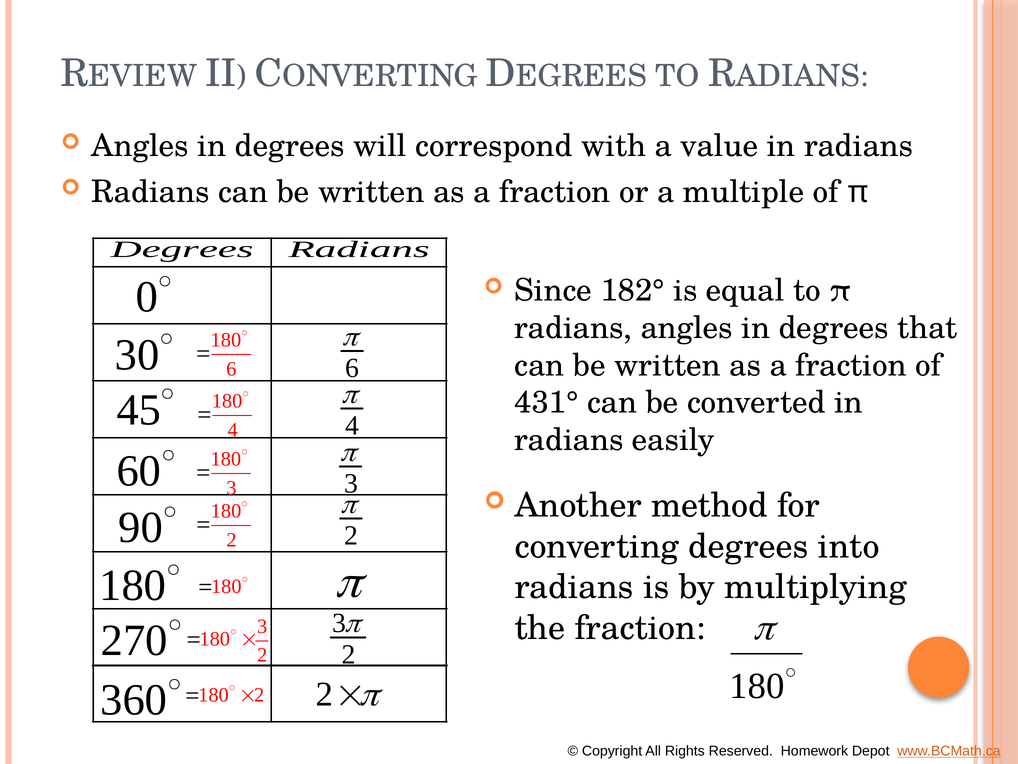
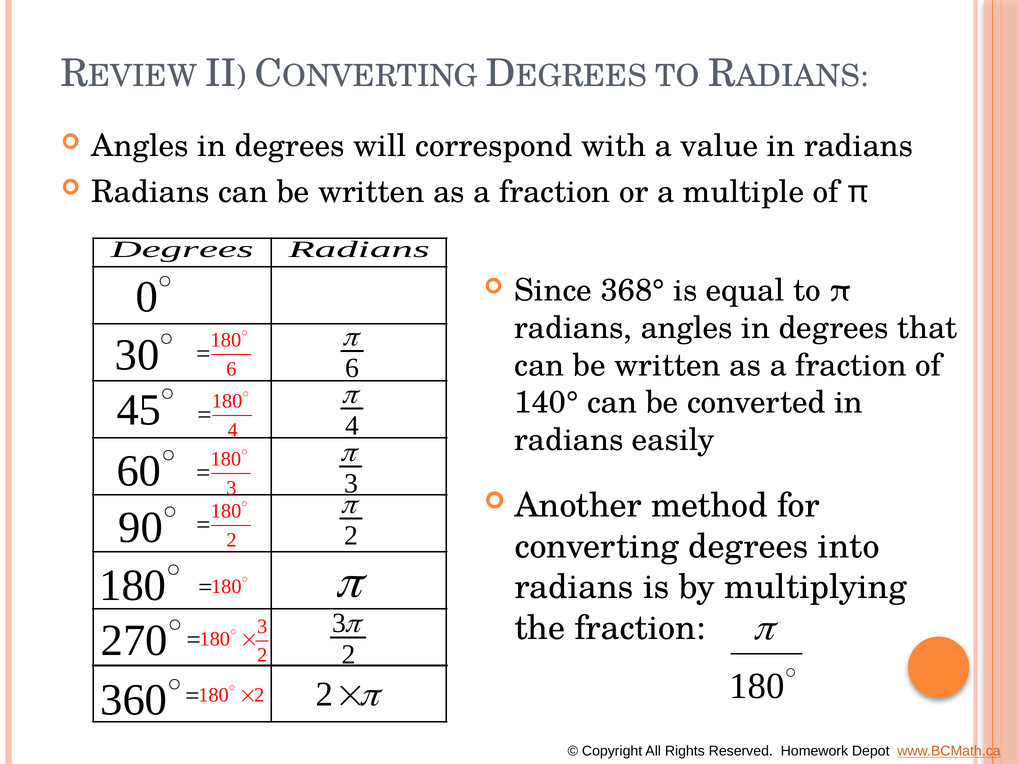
182°: 182° -> 368° (633, 290)
431°: 431° -> 140° (546, 402)
